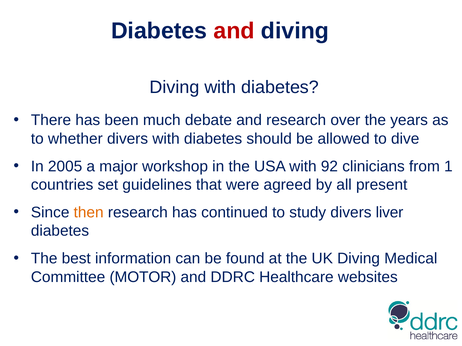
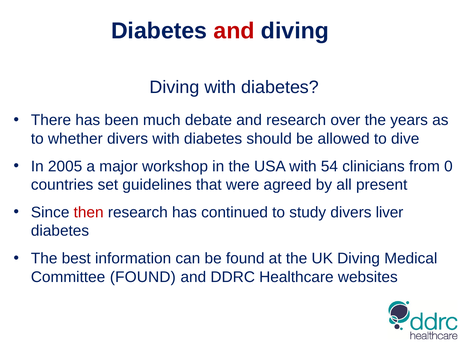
92: 92 -> 54 (329, 167)
1: 1 -> 0 (448, 167)
then colour: orange -> red (89, 213)
Committee MOTOR: MOTOR -> FOUND (143, 277)
